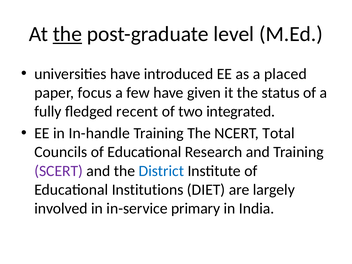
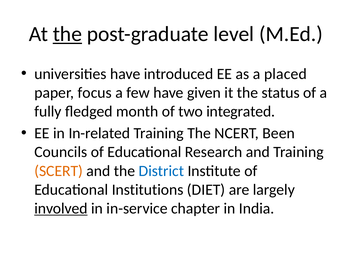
recent: recent -> month (137, 111)
In-handle: In-handle -> In-related (99, 133)
Total: Total -> Been (279, 133)
SCERT colour: purple -> orange (59, 171)
involved underline: none -> present (61, 208)
primary: primary -> chapter (196, 208)
